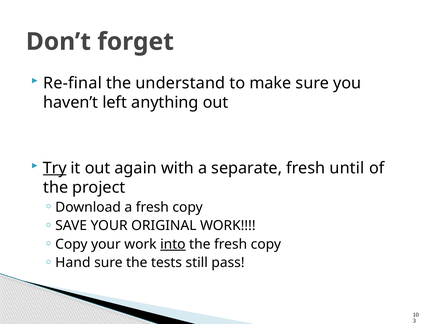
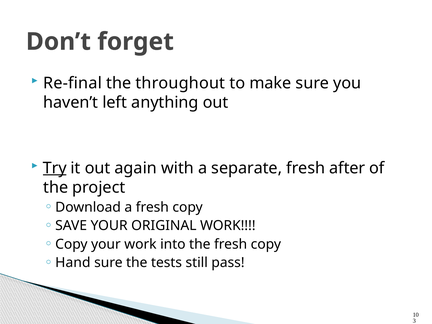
understand: understand -> throughout (180, 83)
until: until -> after (347, 168)
into underline: present -> none (173, 244)
